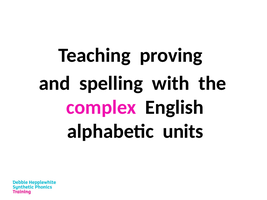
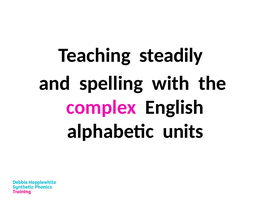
proving: proving -> steadily (171, 55)
